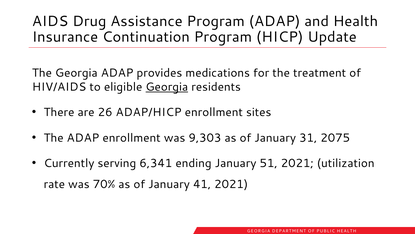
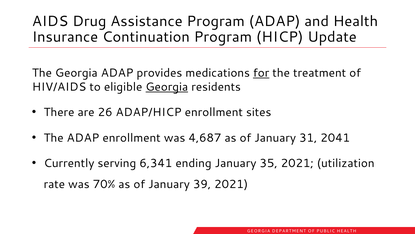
for underline: none -> present (261, 73)
9,303: 9,303 -> 4,687 (205, 137)
2075: 2075 -> 2041 (335, 137)
51: 51 -> 35 (269, 163)
41: 41 -> 39 (202, 184)
